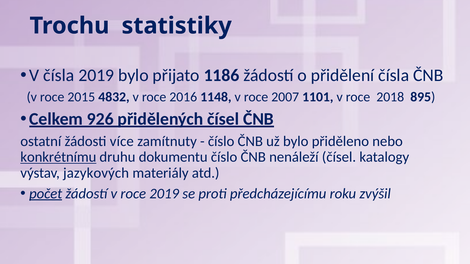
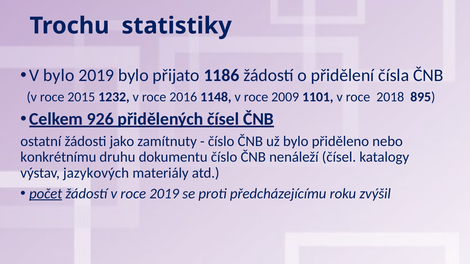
V čísla: čísla -> bylo (59, 75)
4832: 4832 -> 1232 (114, 97)
2007: 2007 -> 2009 (285, 97)
více: více -> jako (122, 141)
konkrétnímu underline: present -> none (58, 157)
